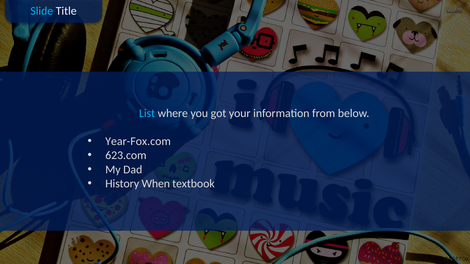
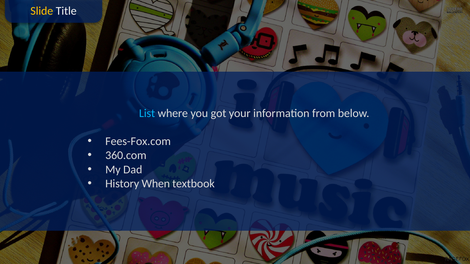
Slide colour: light blue -> yellow (42, 11)
Year-Fox.com: Year-Fox.com -> Fees-Fox.com (138, 142)
623.com: 623.com -> 360.com (126, 156)
